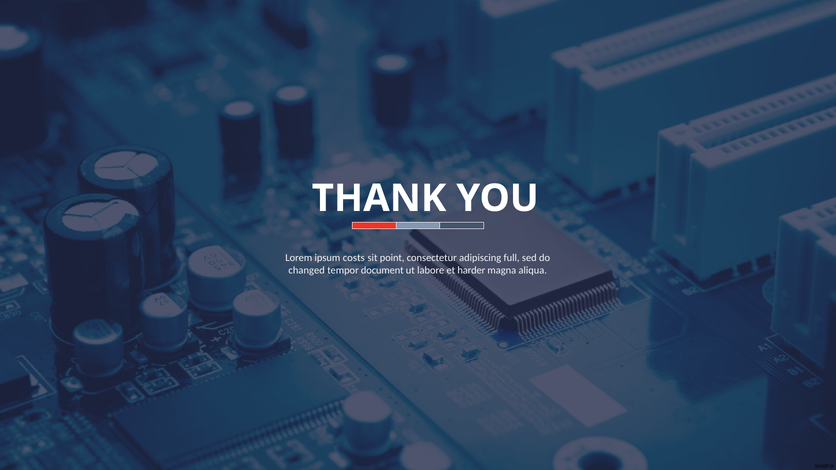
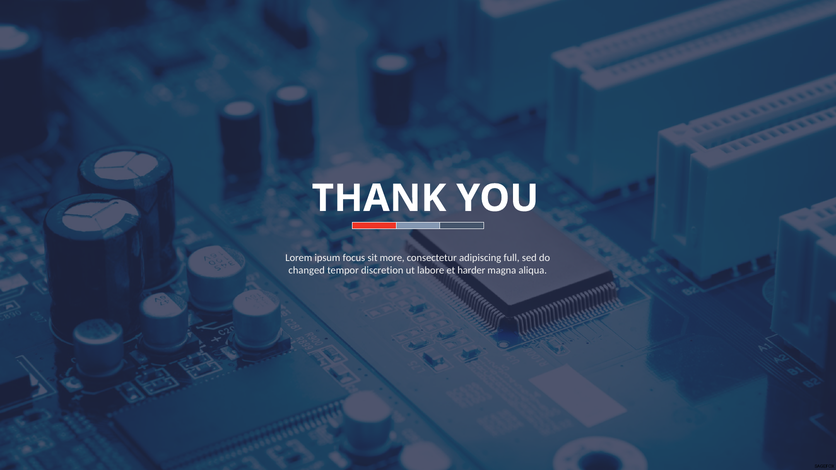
costs: costs -> focus (354, 258)
point: point -> more (392, 258)
document: document -> discretion (382, 271)
